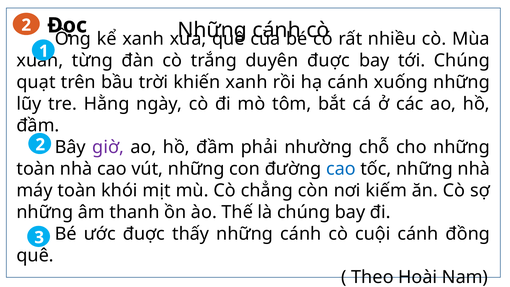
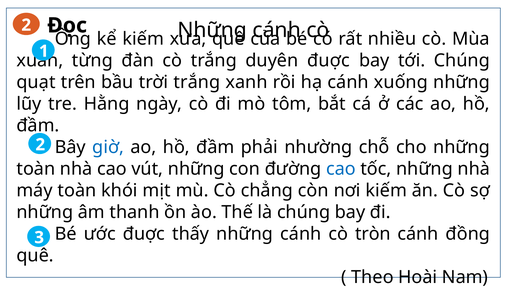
kể xanh: xanh -> kiếm (143, 39)
trời khiến: khiến -> trắng (197, 82)
giờ colour: purple -> blue (108, 147)
cuội: cuội -> tròn (373, 234)
